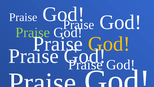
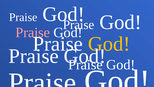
Praise colour: light green -> pink (33, 32)
